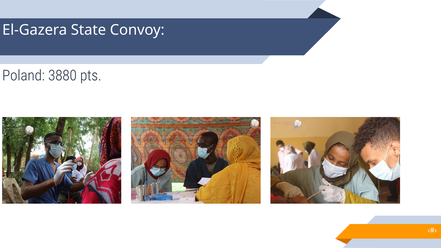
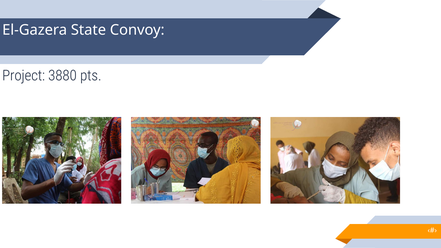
Poland: Poland -> Project (24, 76)
